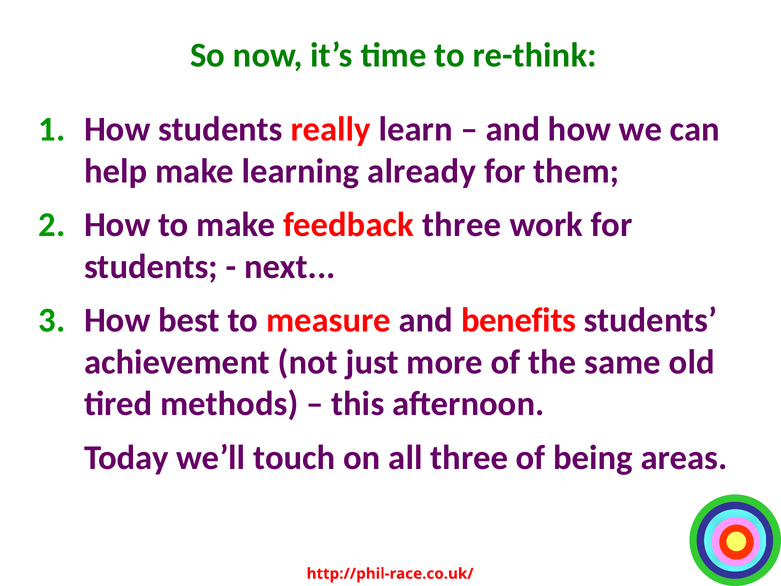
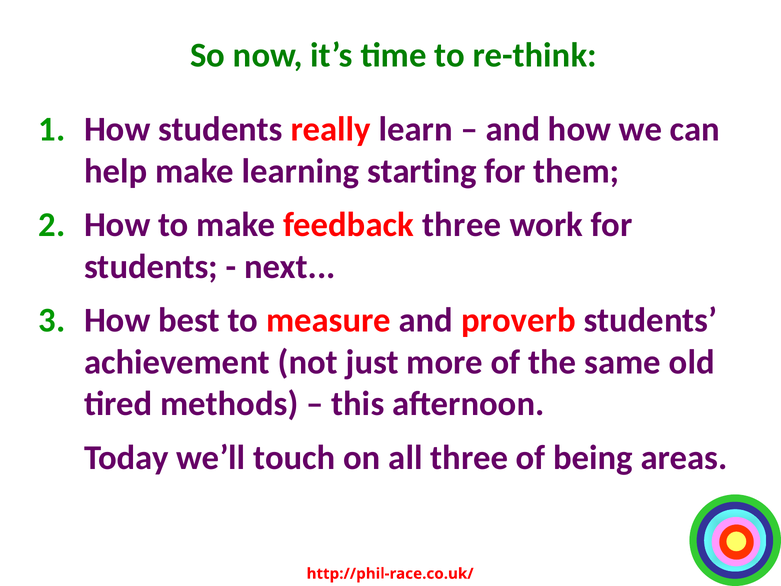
already: already -> starting (422, 171)
benefits: benefits -> proverb (518, 320)
